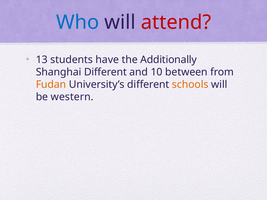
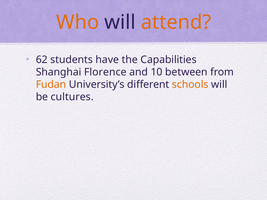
Who colour: blue -> orange (78, 22)
attend colour: red -> orange (176, 22)
13: 13 -> 62 (42, 60)
Additionally: Additionally -> Capabilities (169, 60)
Shanghai Different: Different -> Florence (105, 72)
western: western -> cultures (72, 97)
